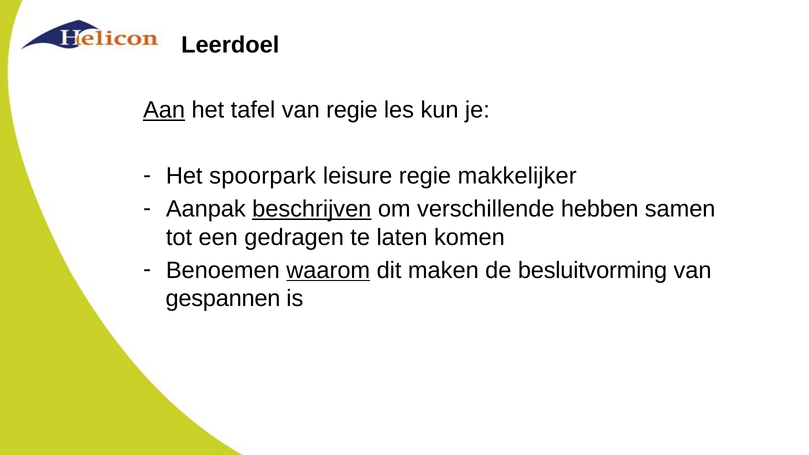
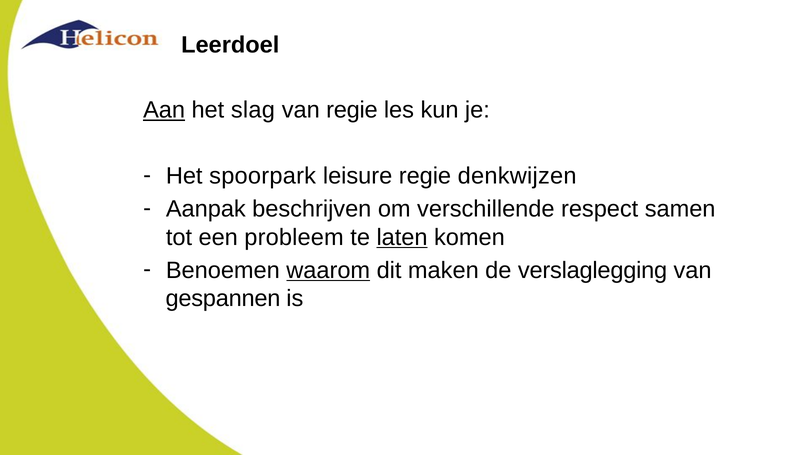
tafel: tafel -> slag (253, 110)
makkelijker: makkelijker -> denkwijzen (517, 176)
beschrijven underline: present -> none (312, 209)
hebben: hebben -> respect (600, 209)
gedragen: gedragen -> probleem (294, 237)
laten underline: none -> present (402, 237)
besluitvorming: besluitvorming -> verslaglegging (593, 270)
